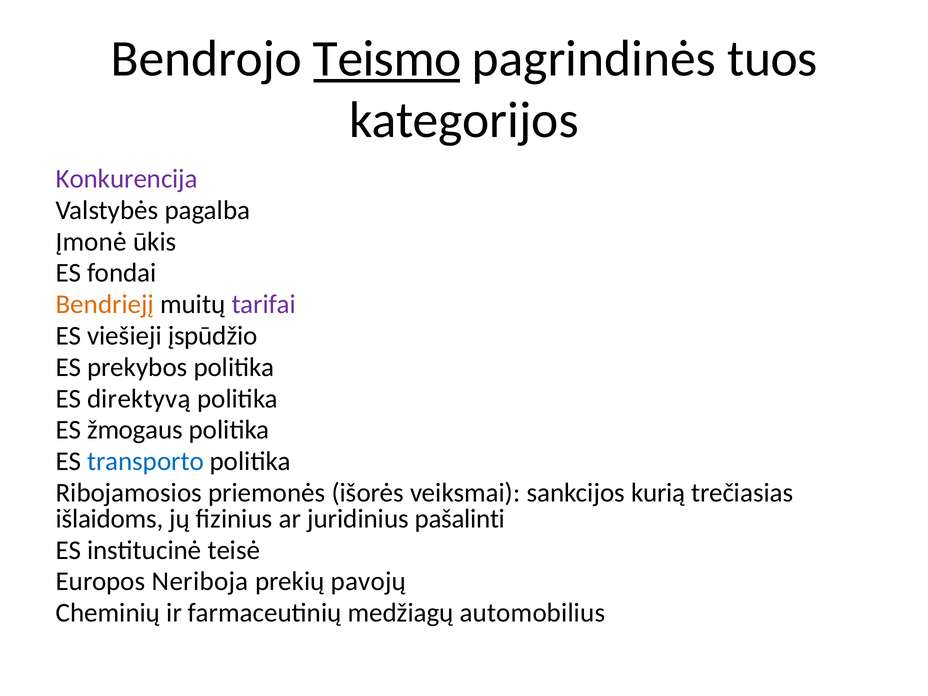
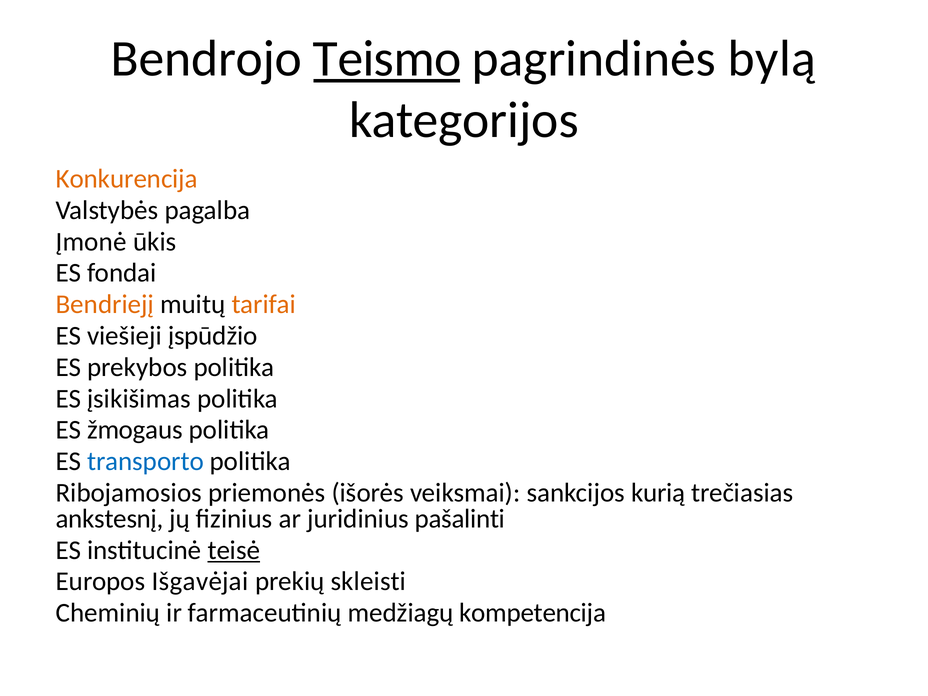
tuos: tuos -> bylą (772, 59)
Konkurencija colour: purple -> orange (127, 179)
tarifai colour: purple -> orange (264, 304)
direktyvą: direktyvą -> įsikišimas (139, 399)
išlaidoms: išlaidoms -> ankstesnį (110, 519)
teisė underline: none -> present (234, 550)
Neriboja: Neriboja -> Išgavėjai (200, 581)
pavojų: pavojų -> skleisti (368, 581)
automobilius: automobilius -> kompetencija (533, 613)
